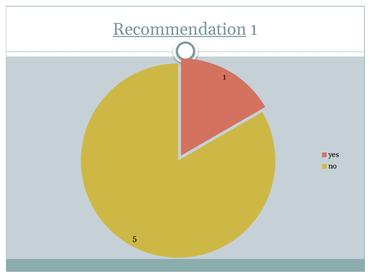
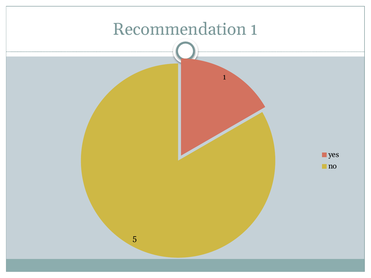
Recommendation underline: present -> none (180, 29)
